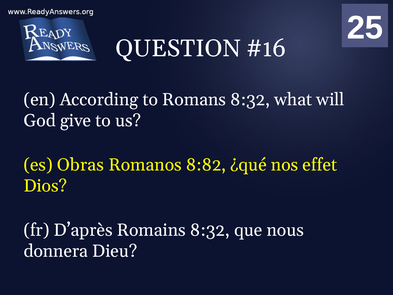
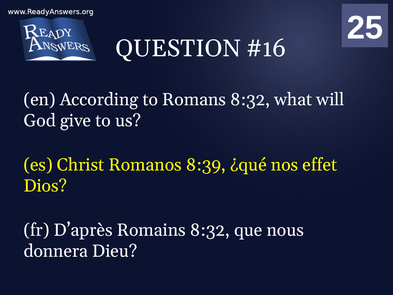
Obras: Obras -> Christ (81, 165)
8:82: 8:82 -> 8:39 (206, 165)
